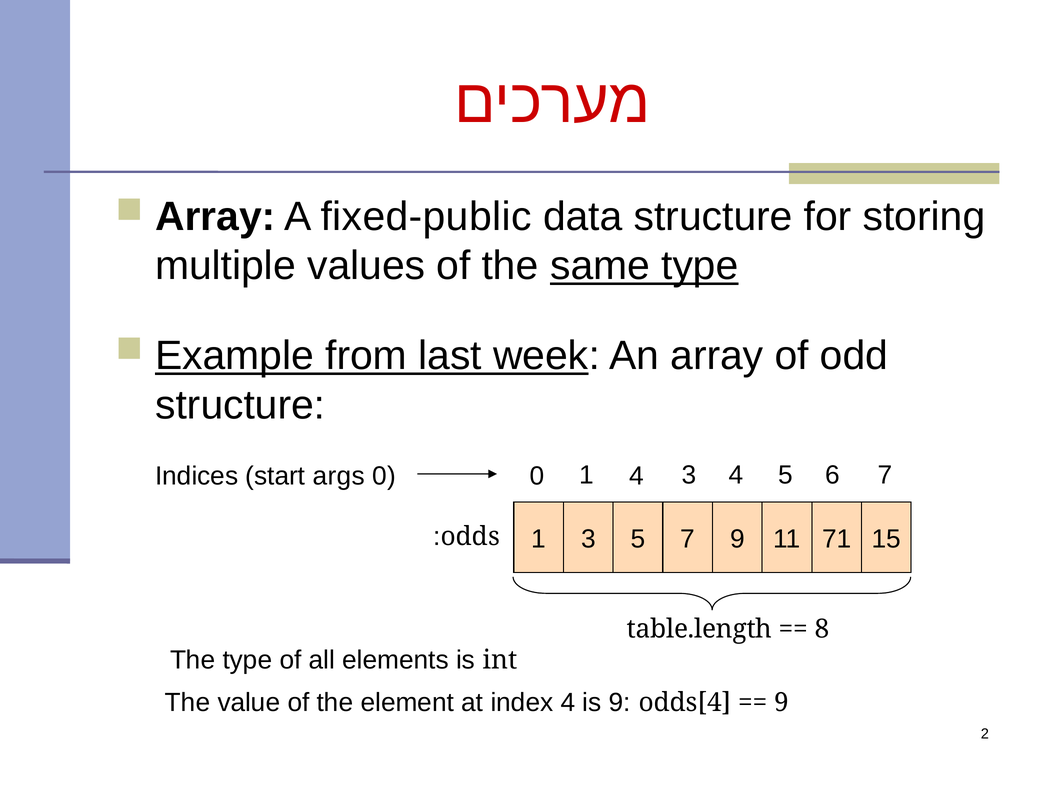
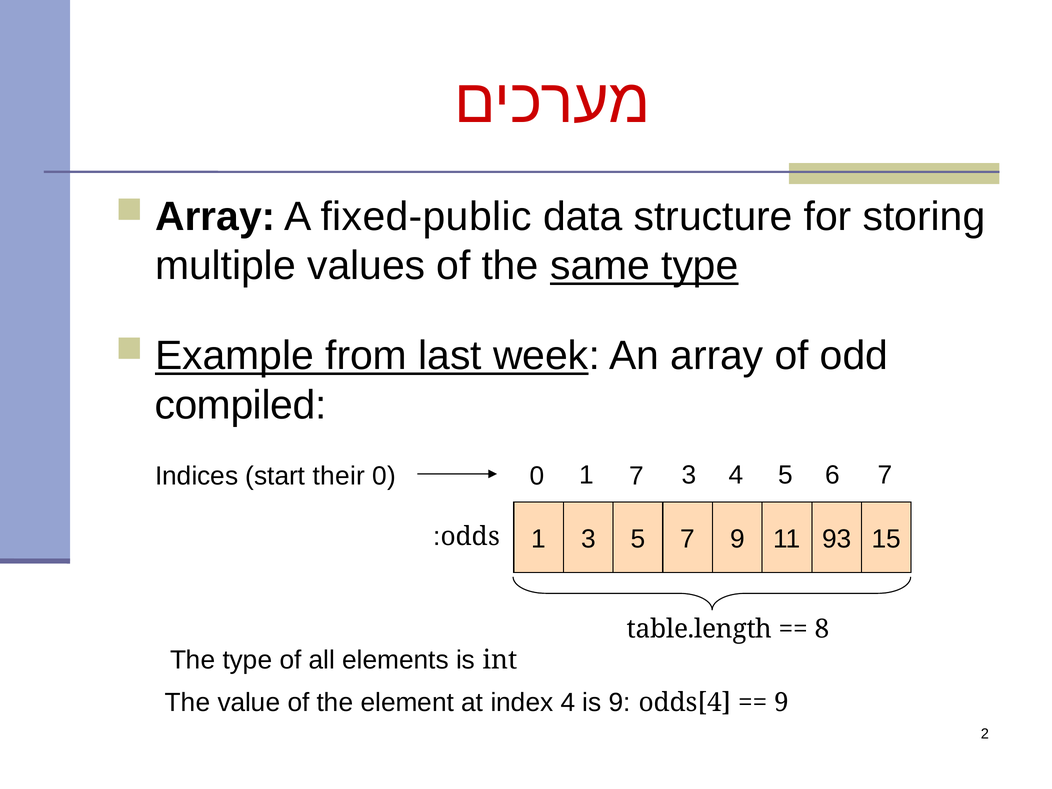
structure: structure -> compiled (240, 405)
args: args -> their (339, 476)
1 4: 4 -> 7 (636, 476)
71: 71 -> 93 (837, 539)
